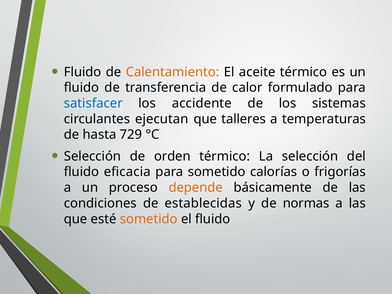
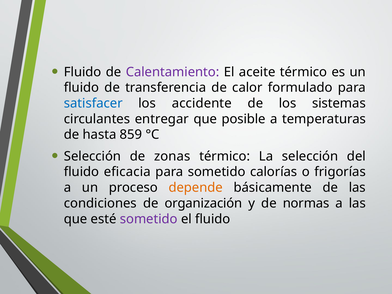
Calentamiento colour: orange -> purple (173, 72)
ejecutan: ejecutan -> entregar (162, 119)
talleres: talleres -> posible (244, 119)
729: 729 -> 859 (131, 135)
orden: orden -> zonas (172, 156)
establecidas: establecidas -> organización (203, 203)
sometido colour: orange -> purple (149, 219)
